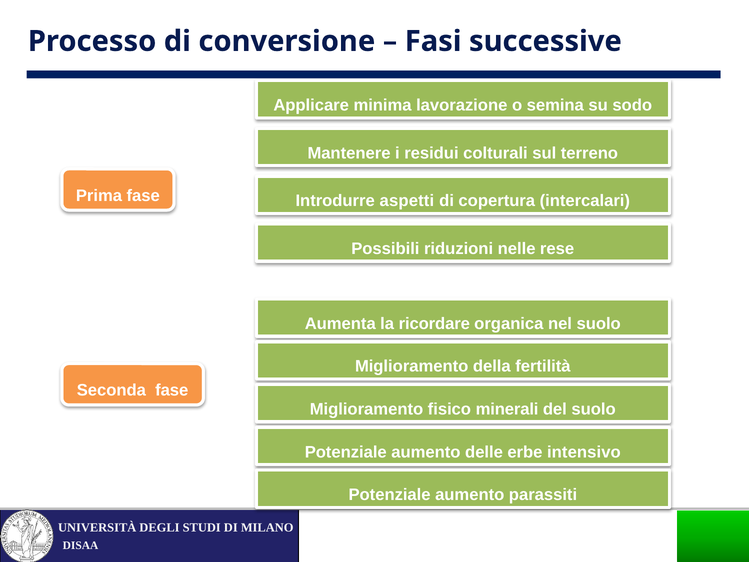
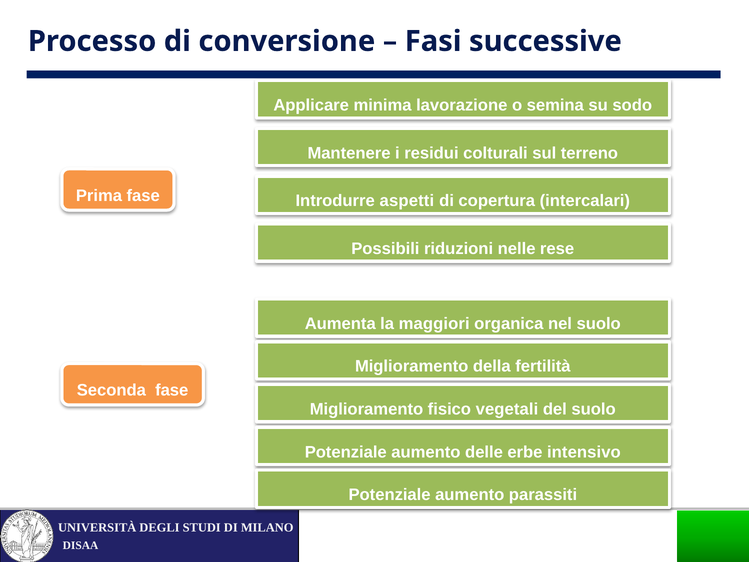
ricordare: ricordare -> maggiori (434, 324)
minerali: minerali -> vegetali (507, 409)
